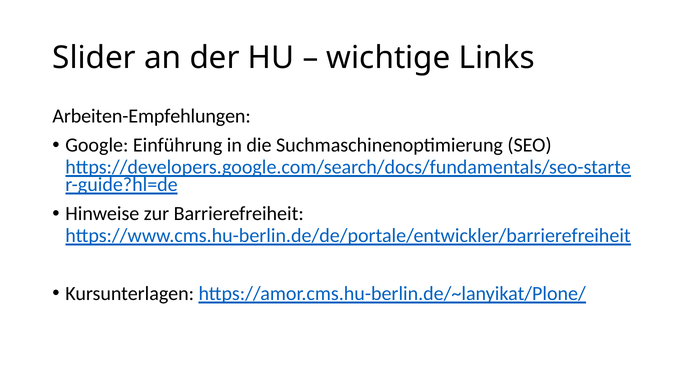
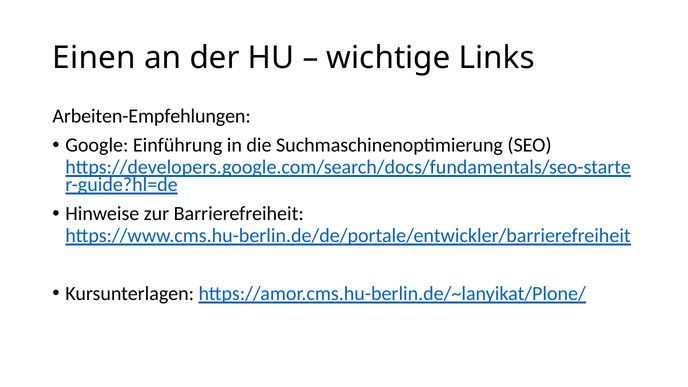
Slider: Slider -> Einen (94, 58)
